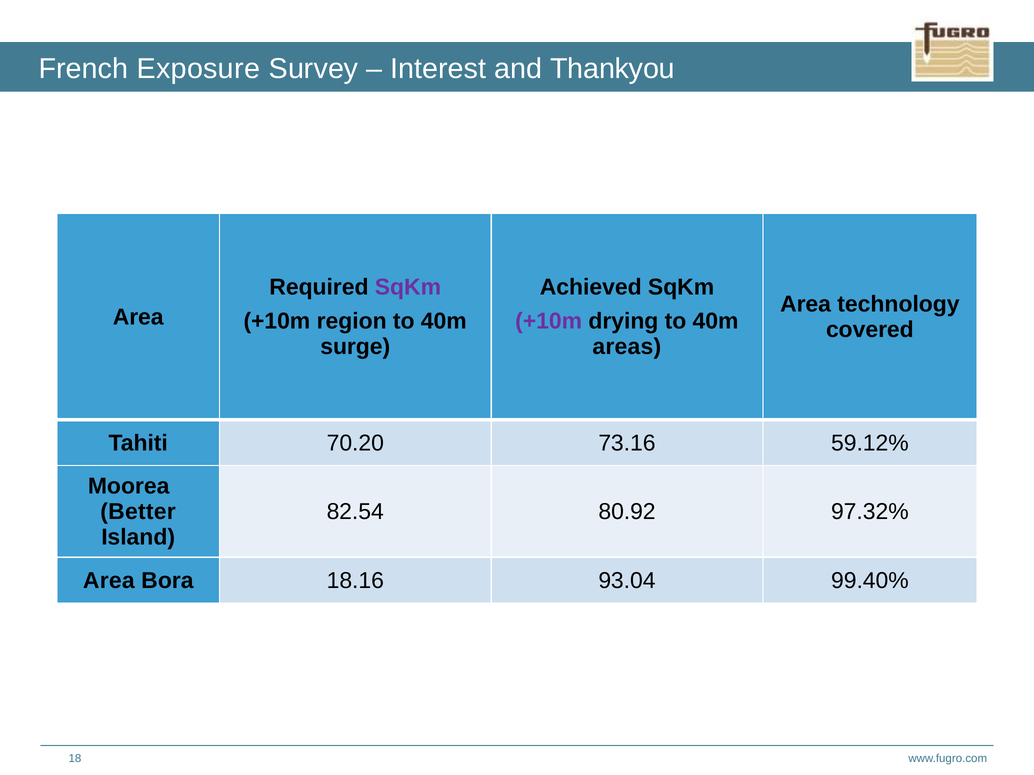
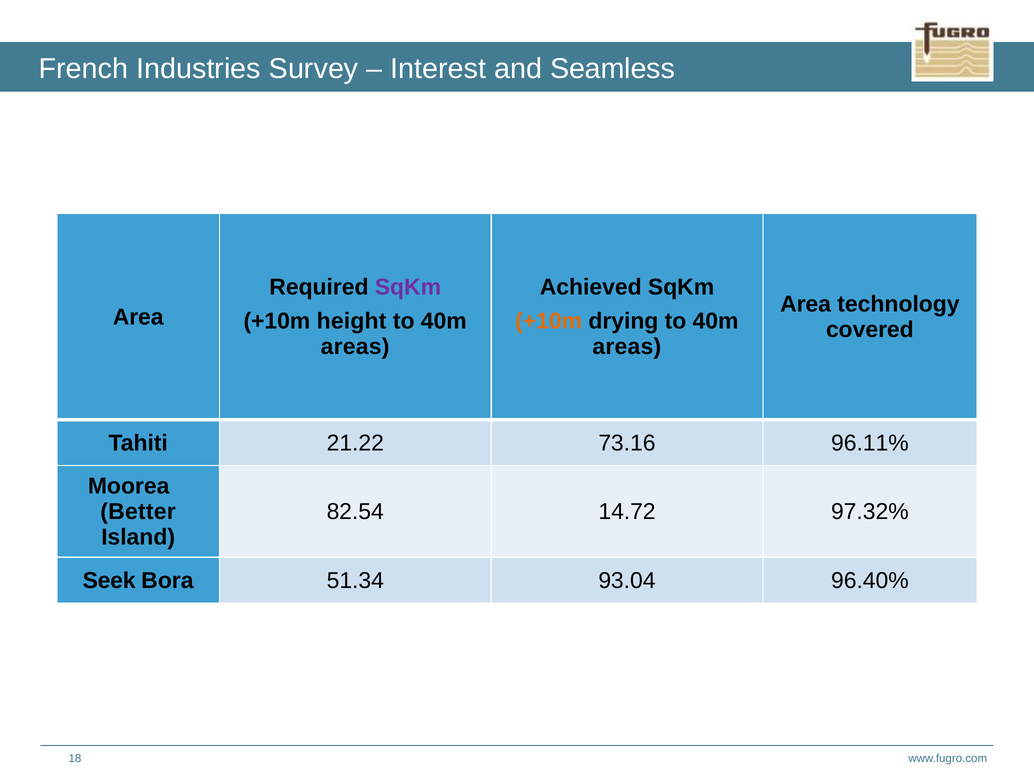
Exposure: Exposure -> Industries (199, 69)
Thankyou: Thankyou -> Seamless (613, 69)
region: region -> height (352, 322)
+10m colour: purple -> orange (549, 322)
surge: surge -> areas (355, 347)
70.20: 70.20 -> 21.22 (355, 443)
59.12%: 59.12% -> 96.11% (870, 443)
80.92: 80.92 -> 14.72 (627, 512)
Area: Area -> Seek (109, 581)
18.16: 18.16 -> 51.34 (355, 581)
99.40%: 99.40% -> 96.40% (870, 581)
